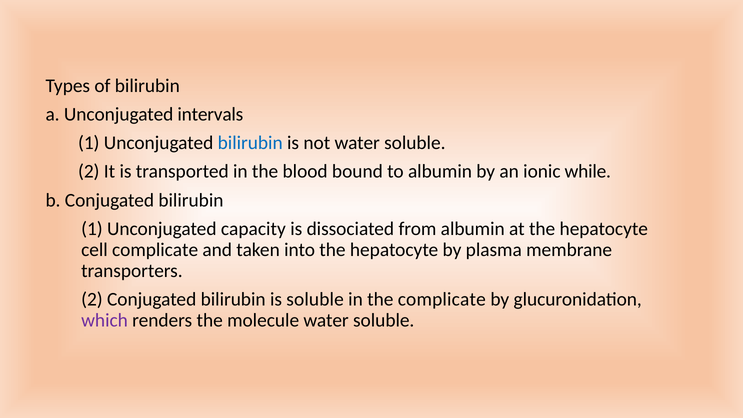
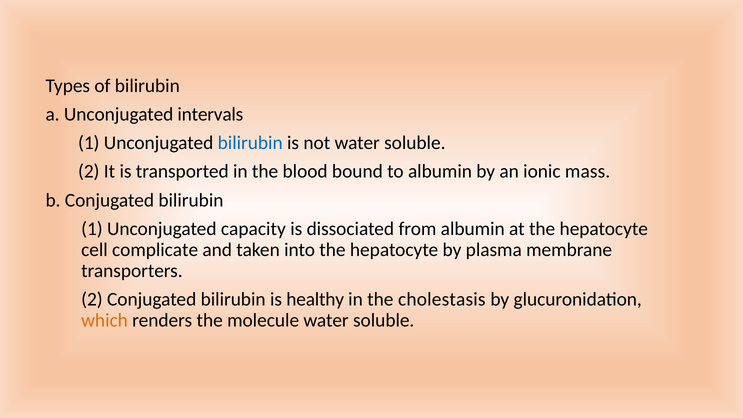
while: while -> mass (588, 172)
is soluble: soluble -> healthy (315, 299)
the complicate: complicate -> cholestasis (442, 299)
which colour: purple -> orange (105, 320)
